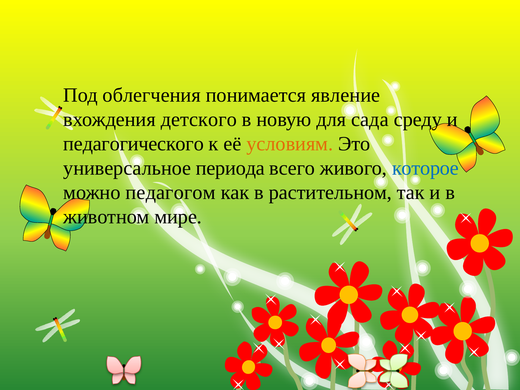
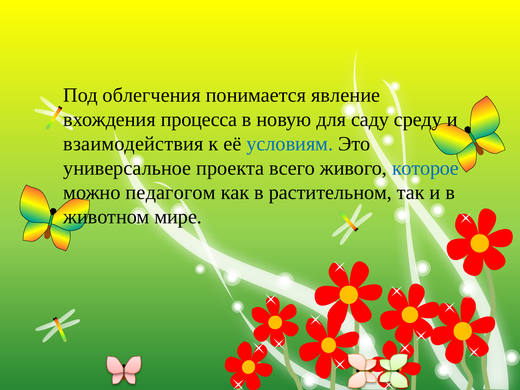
детского: детского -> процесса (199, 120)
сада: сада -> саду (370, 120)
педагогического: педагогического -> взаимодействия (133, 144)
условиям colour: orange -> blue (290, 144)
периода: периода -> проекта (230, 168)
